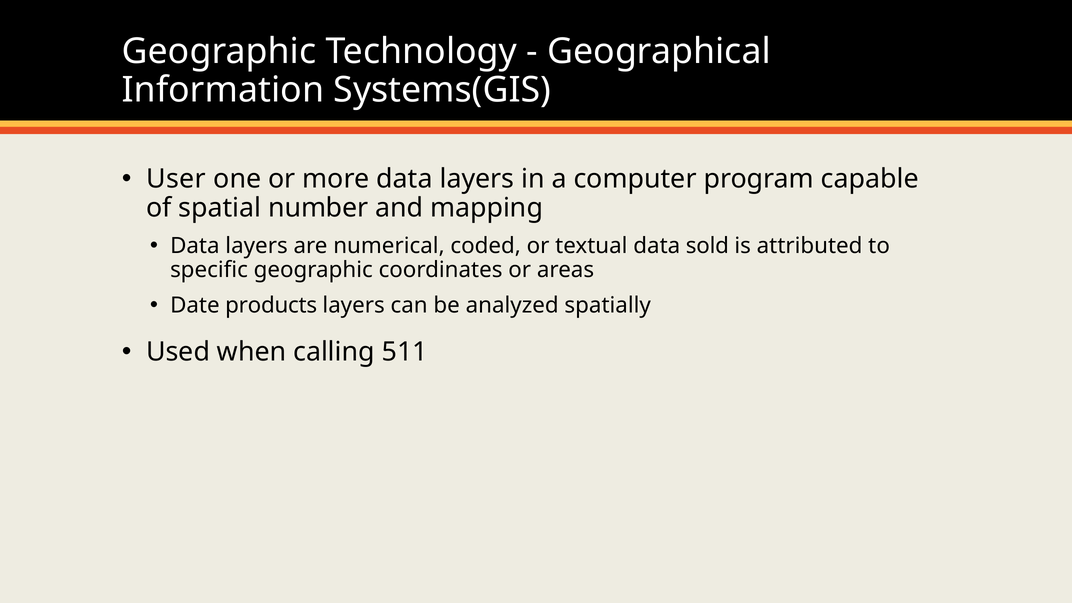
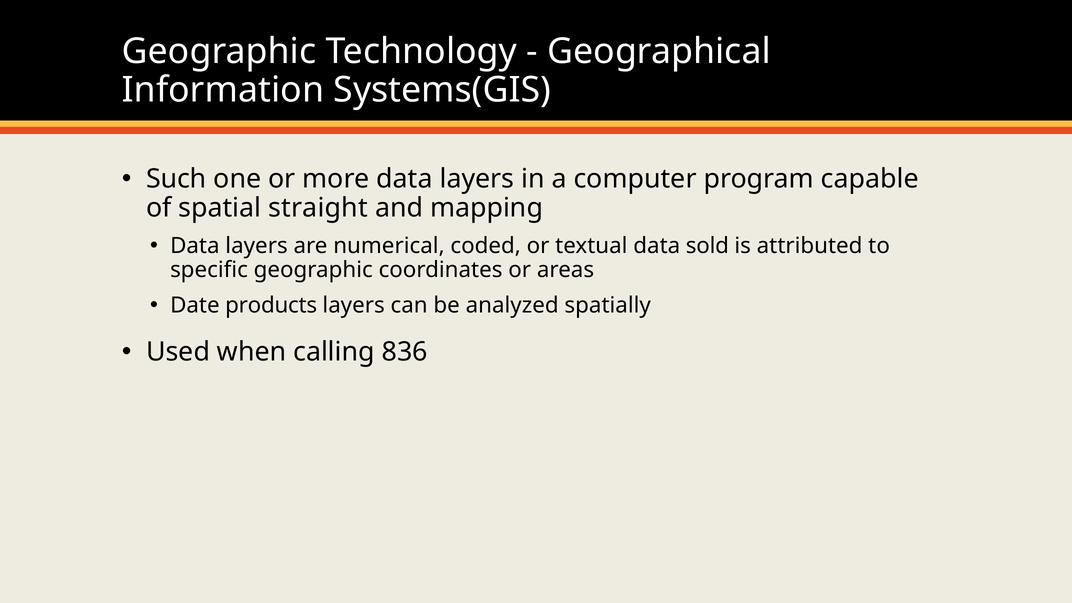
User: User -> Such (176, 179)
number: number -> straight (318, 208)
511: 511 -> 836 (405, 352)
